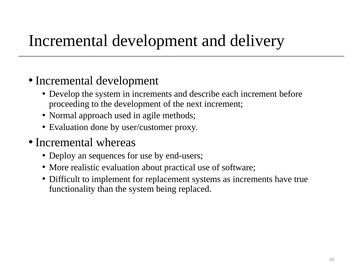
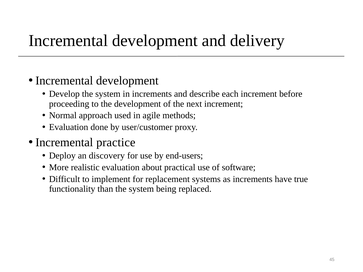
whereas: whereas -> practice (116, 142)
sequences: sequences -> discovery (107, 156)
